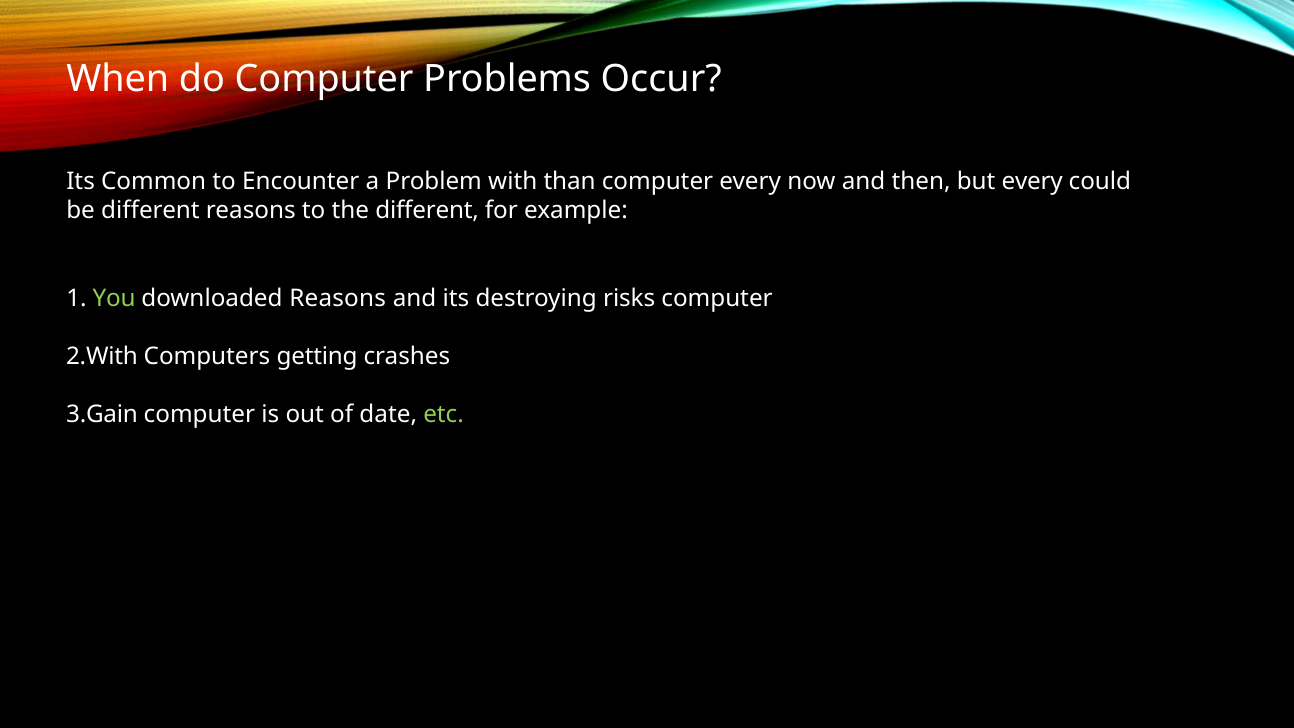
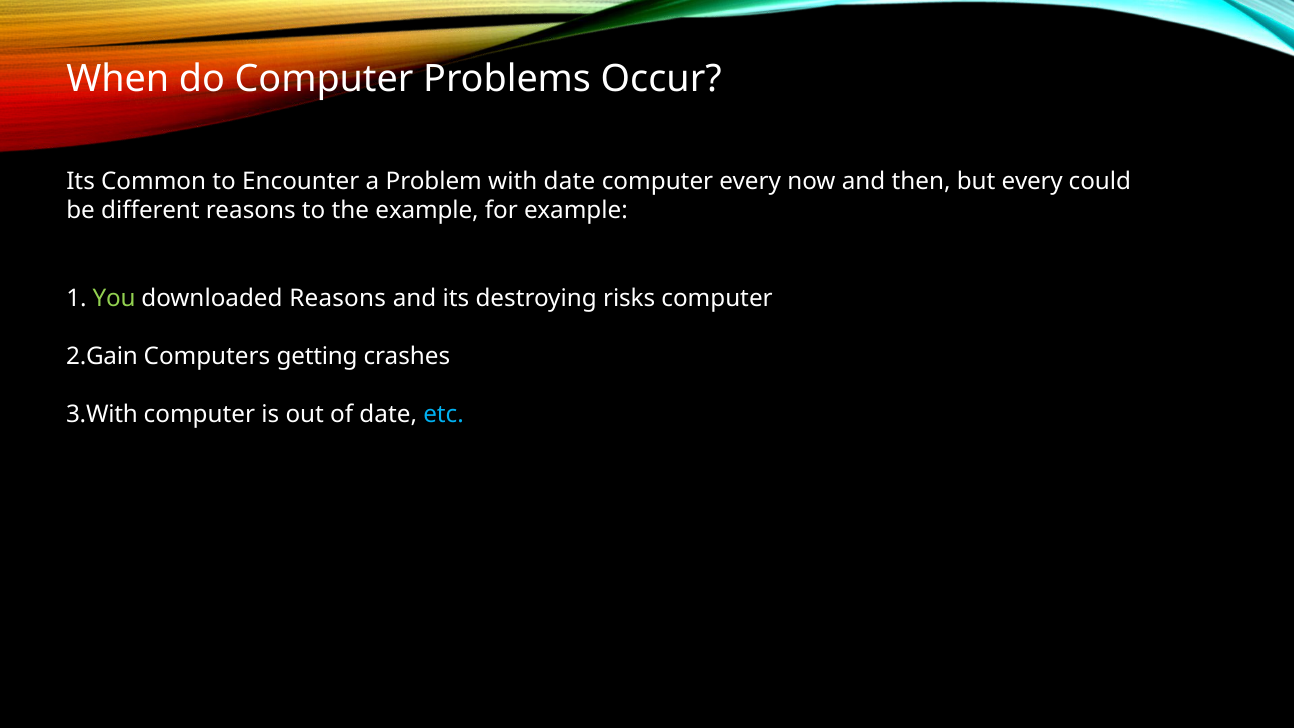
with than: than -> date (569, 182)
the different: different -> example (427, 211)
2.With: 2.With -> 2.Gain (102, 357)
3.Gain: 3.Gain -> 3.With (102, 415)
etc colour: light green -> light blue (444, 415)
